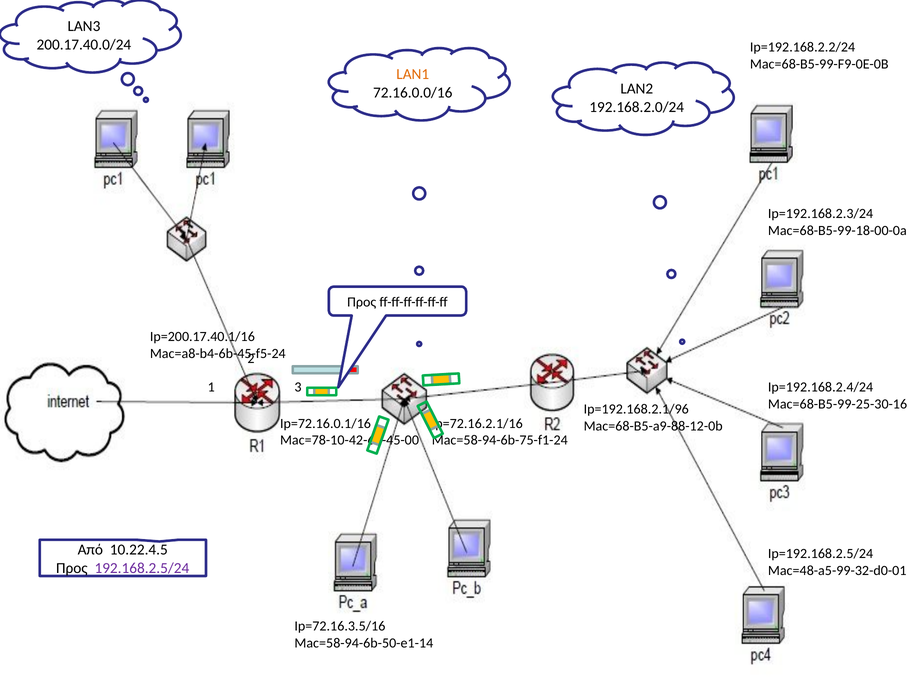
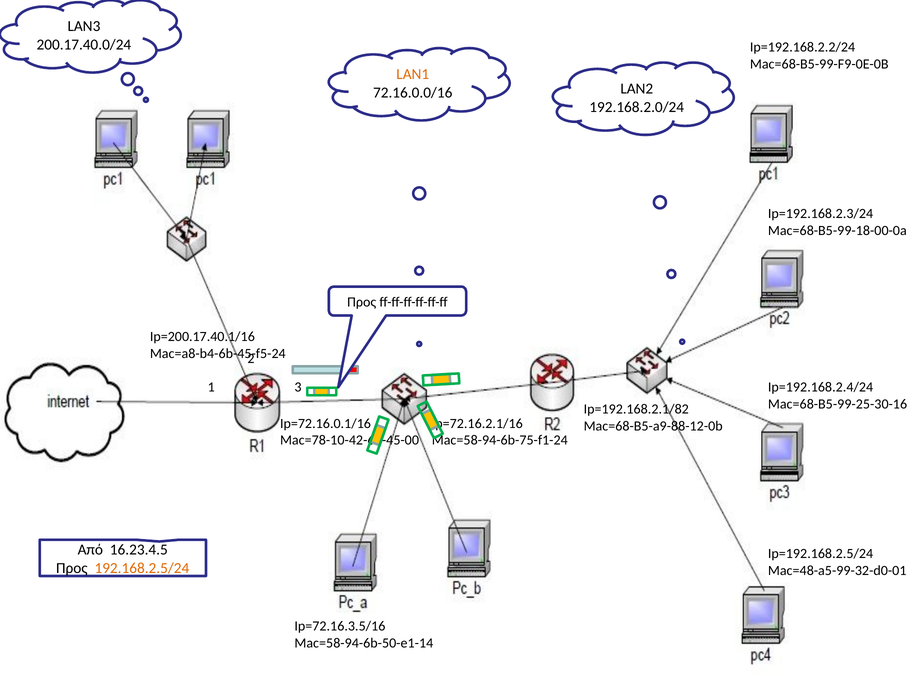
Ip=192.168.2.1/96: Ip=192.168.2.1/96 -> Ip=192.168.2.1/82 (636, 409)
10.22.4.5: 10.22.4.5 -> 16.23.4.5 (139, 549)
192.168.2.5/24 colour: purple -> orange (142, 568)
